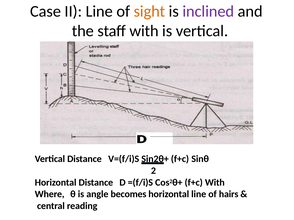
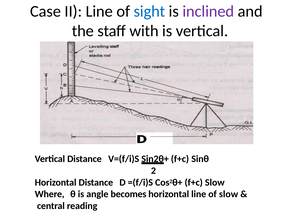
sight colour: orange -> blue (149, 11)
f+c With: With -> Slow (215, 183)
of hairs: hairs -> slow (229, 195)
